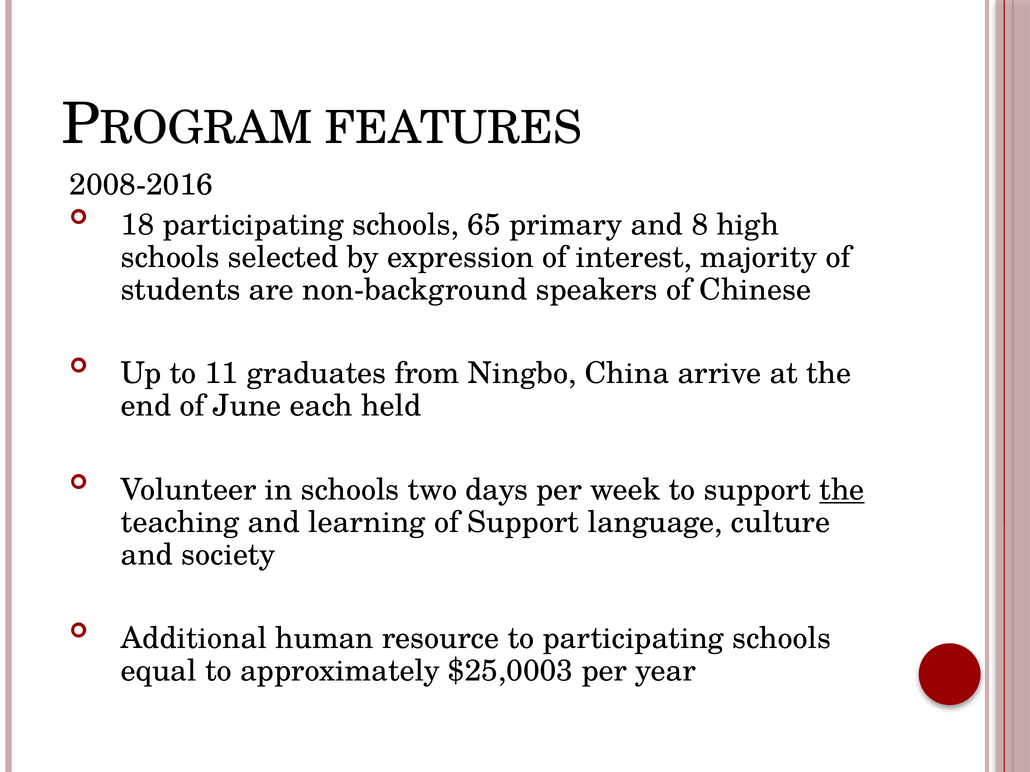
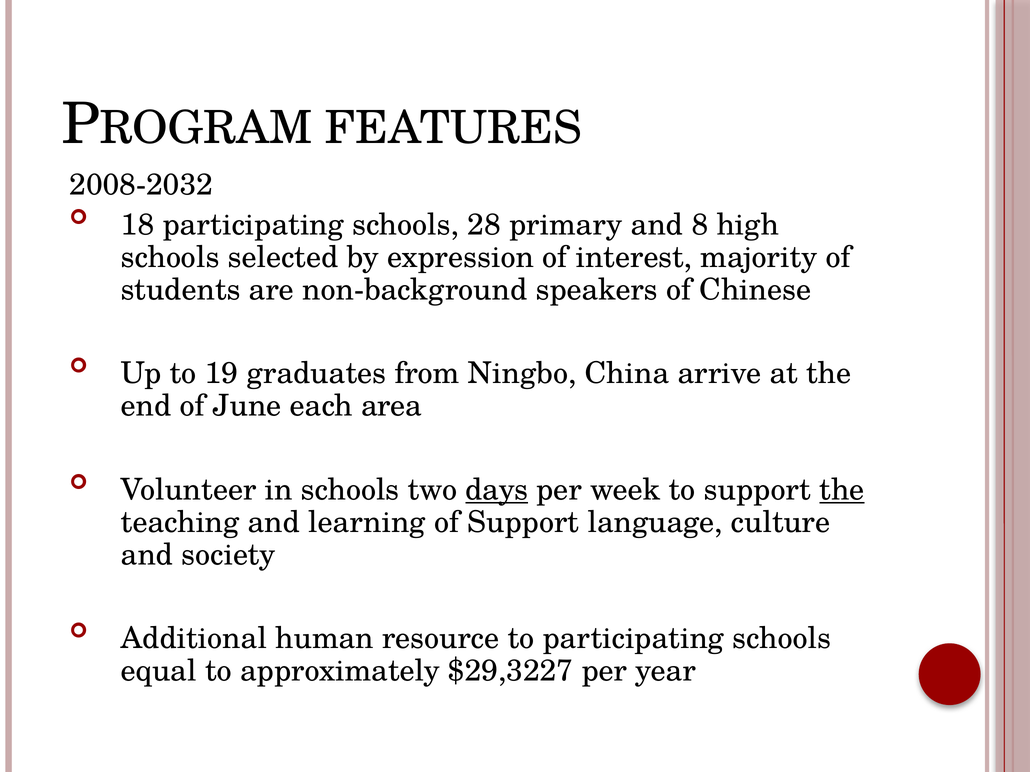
2008-2016: 2008-2016 -> 2008-2032 (141, 185)
65: 65 -> 28 (484, 225)
11: 11 -> 19 (221, 374)
held: held -> area (391, 406)
days underline: none -> present (497, 490)
$25,0003: $25,0003 -> $29,3227 (511, 671)
